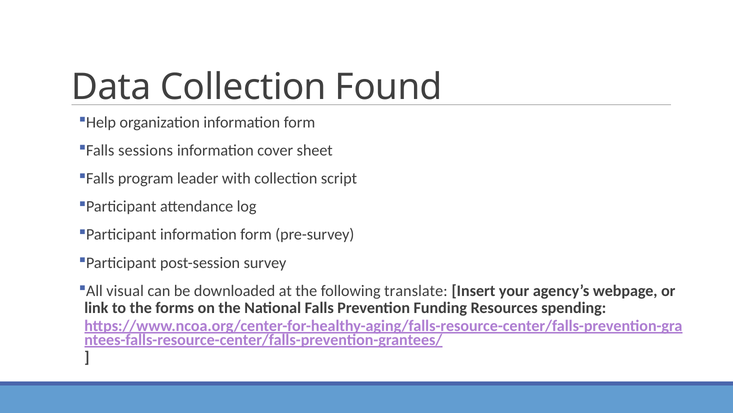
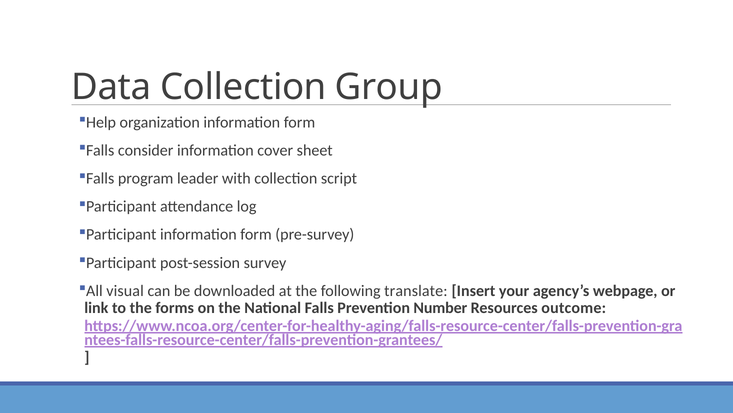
Found: Found -> Group (389, 87)
sessions: sessions -> consider (146, 150)
Funding: Funding -> Number (440, 308)
spending: spending -> outcome (574, 308)
